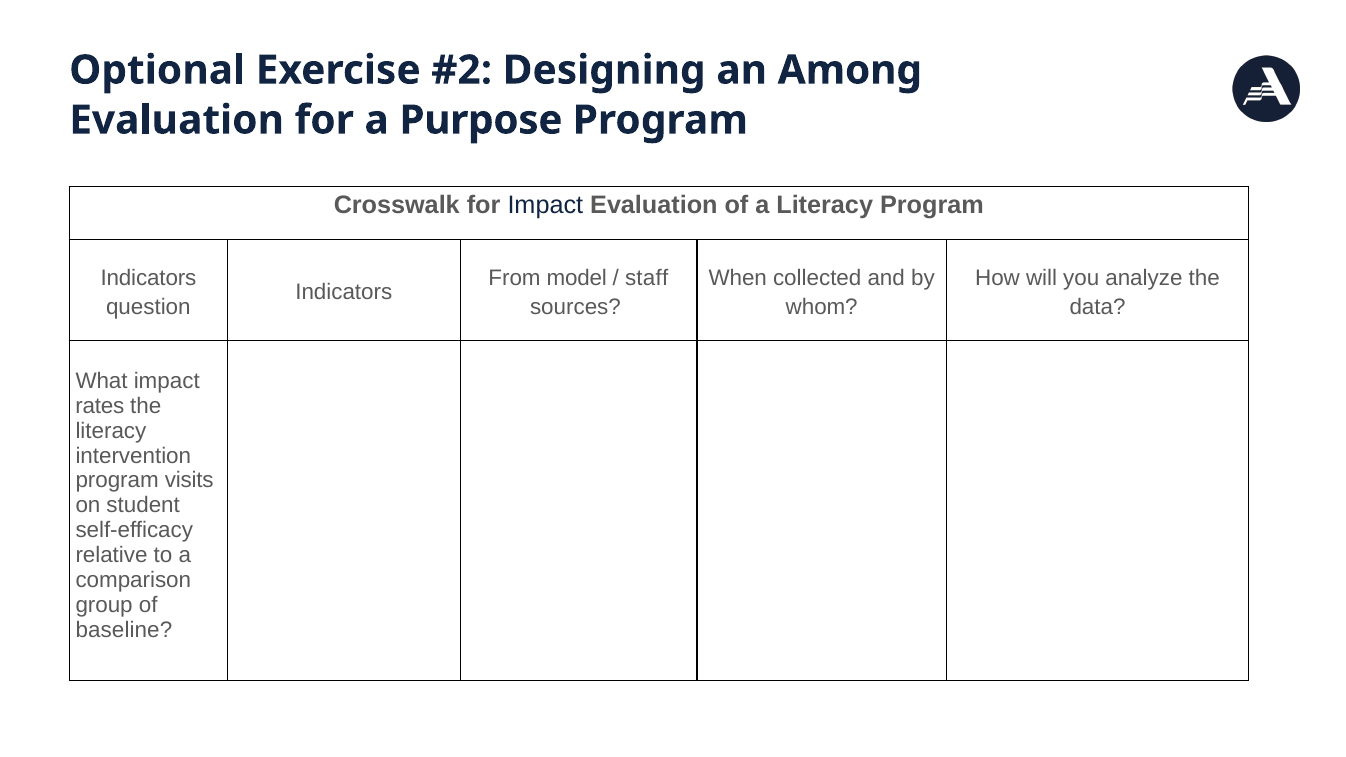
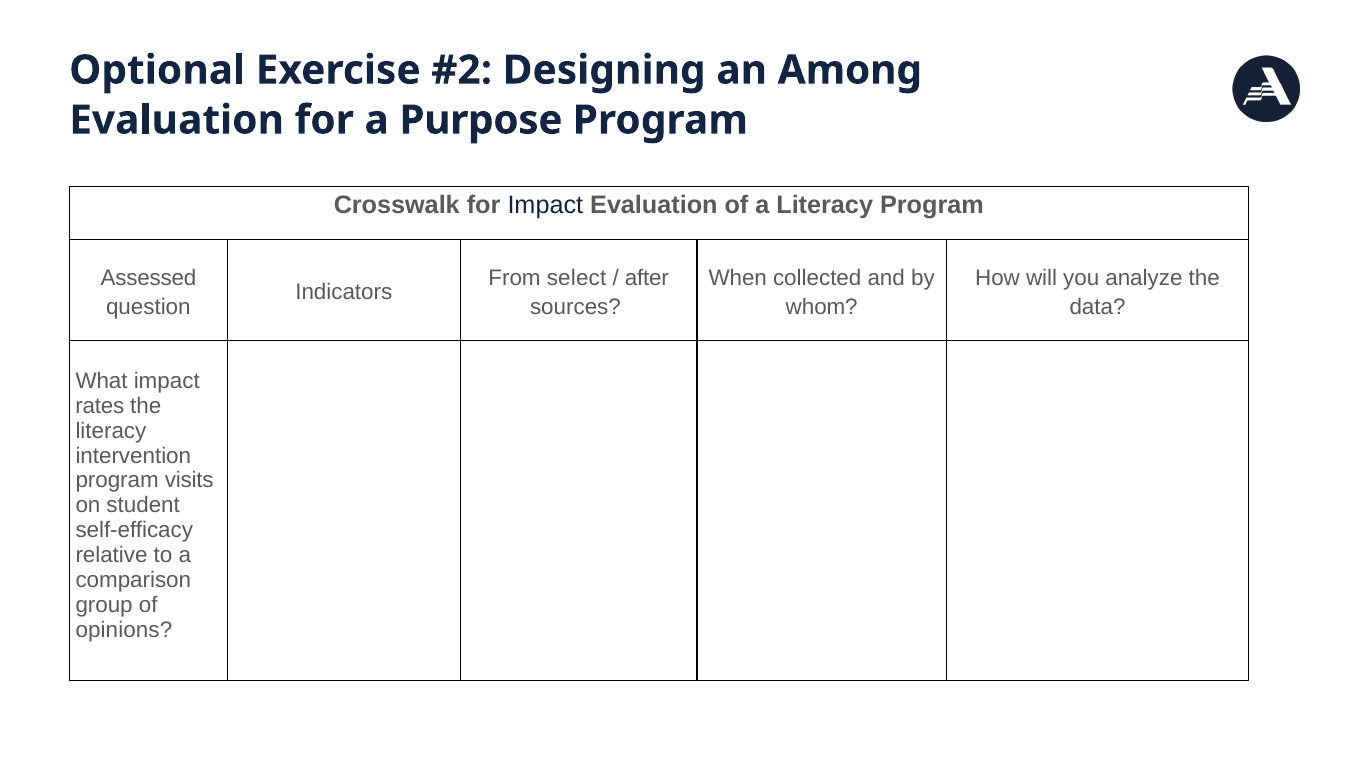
Indicators: Indicators -> Assessed (148, 278)
model: model -> select (577, 278)
staff: staff -> after (647, 278)
baseline: baseline -> opinions (124, 630)
